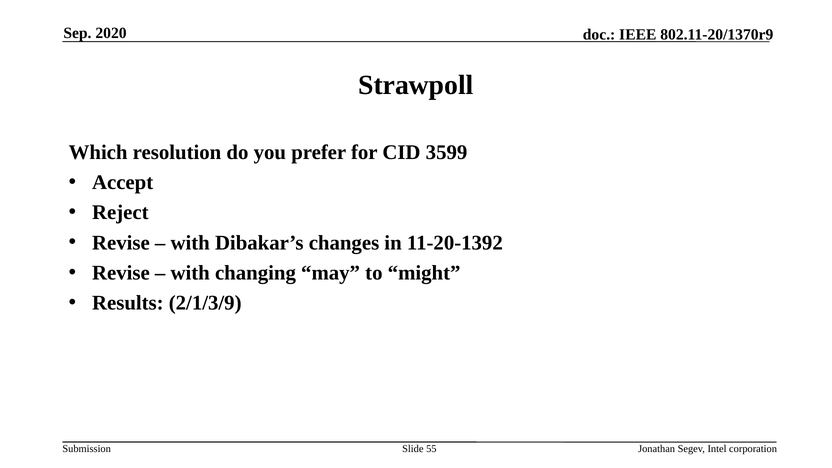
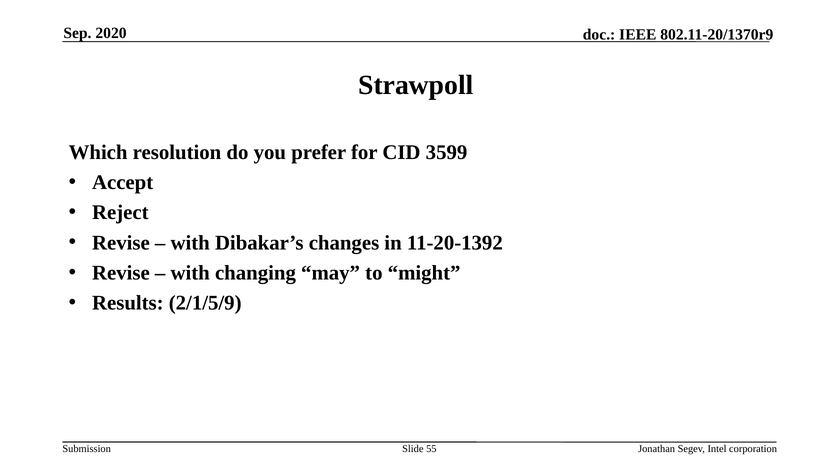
2/1/3/9: 2/1/3/9 -> 2/1/5/9 (205, 303)
